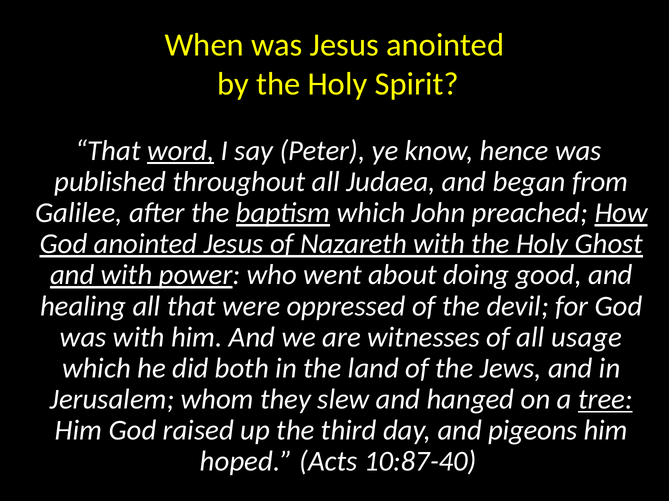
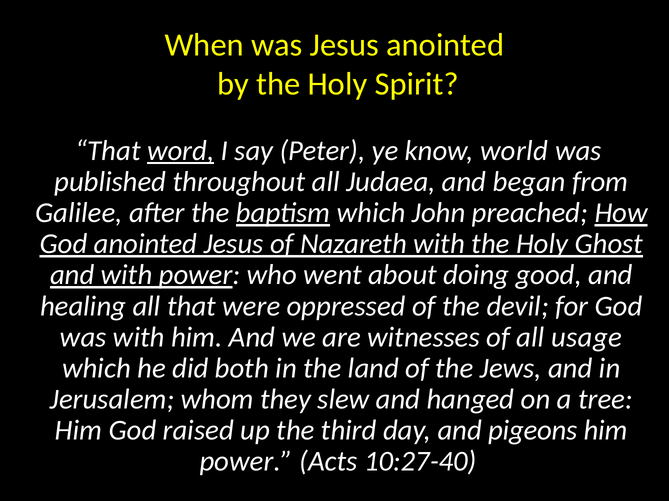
hence: hence -> world (514, 151)
tree underline: present -> none (605, 400)
hoped: hoped -> power (246, 462)
10:87-40: 10:87-40 -> 10:27-40 (420, 462)
